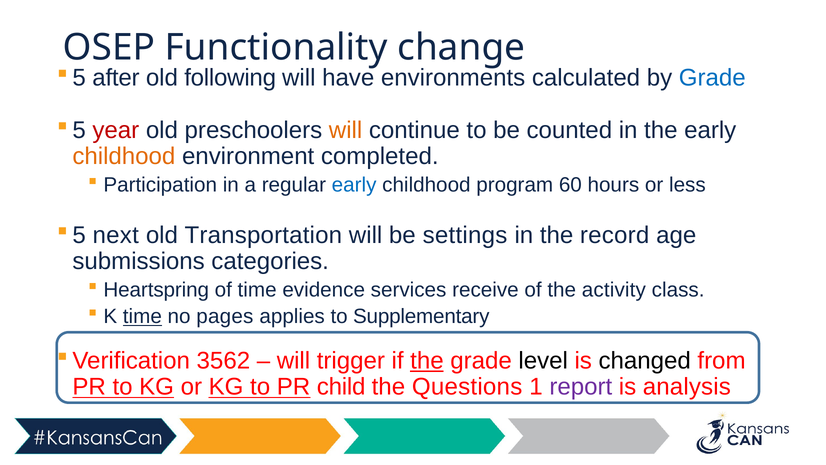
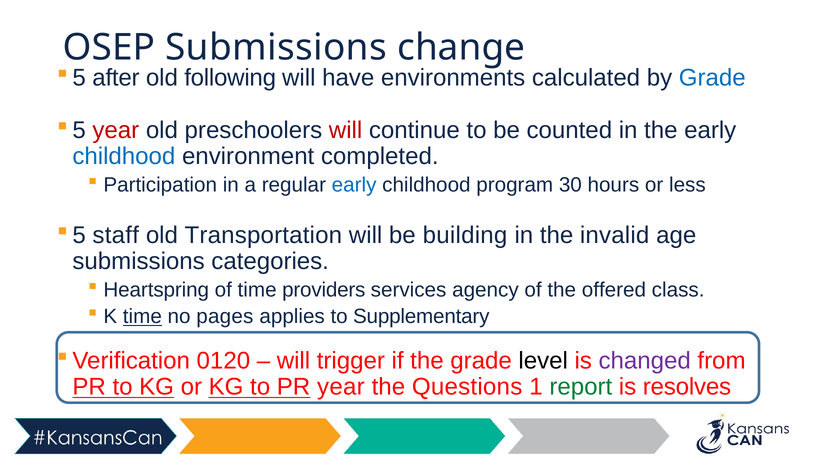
OSEP Functionality: Functionality -> Submissions (276, 48)
will colour: orange -> red (346, 130)
childhood colour: orange -> blue (124, 156)
60: 60 -> 30 (570, 185)
next: next -> staff (116, 235)
settings: settings -> building (465, 235)
record: record -> invalid (615, 235)
evidence: evidence -> providers (324, 290)
receive: receive -> agency (485, 290)
activity: activity -> offered (614, 290)
3562: 3562 -> 0120 (223, 361)
the underline: present -> none (427, 361)
changed colour: black -> purple (645, 361)
PR child: child -> year (341, 387)
report colour: purple -> green (581, 387)
analysis: analysis -> resolves (687, 387)
